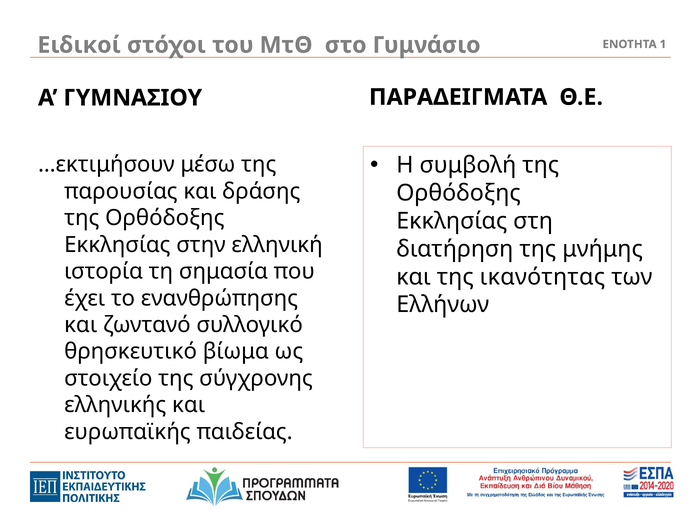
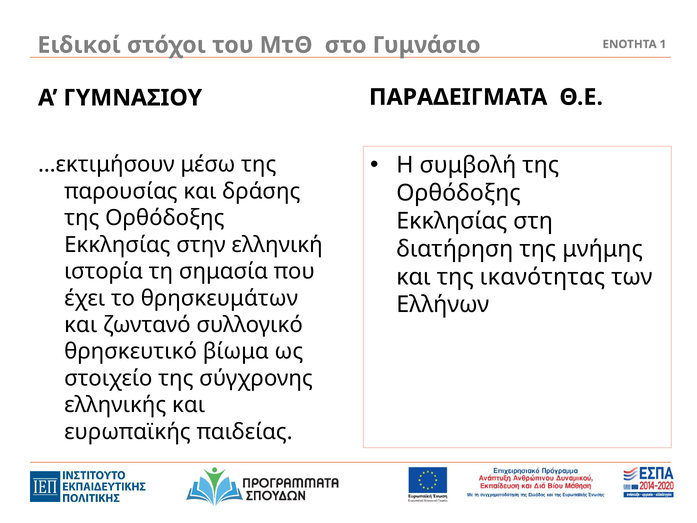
ενανθρώπησης: ενανθρώπησης -> θρησκευμάτων (219, 298)
